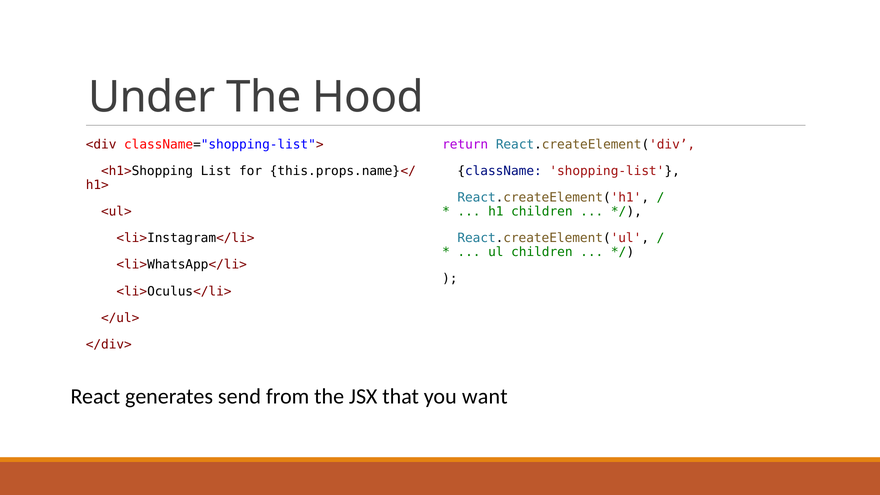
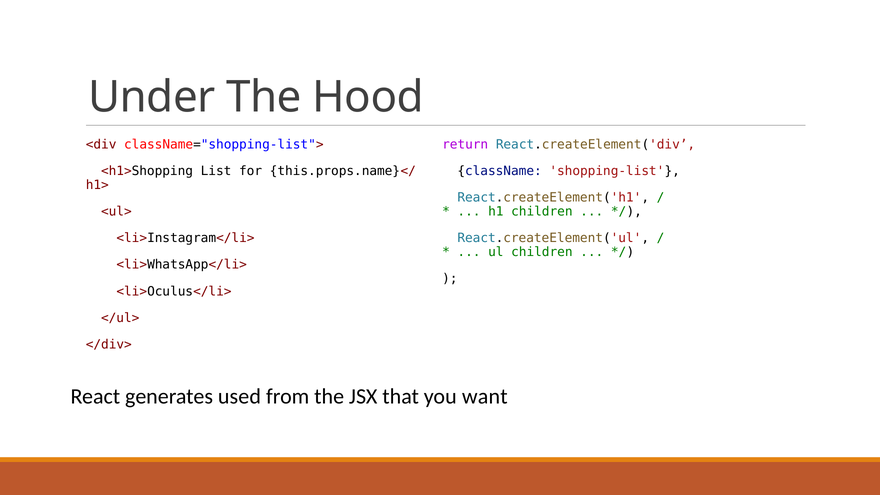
send: send -> used (239, 397)
